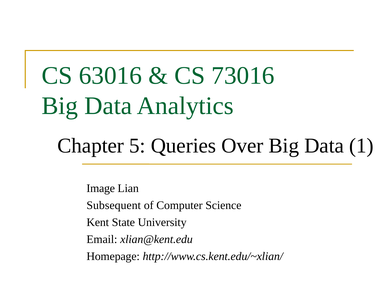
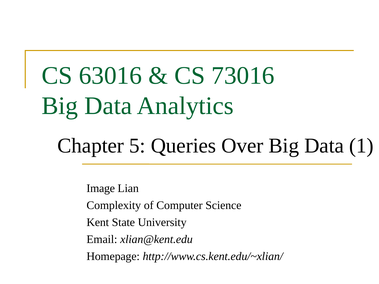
Subsequent: Subsequent -> Complexity (114, 205)
